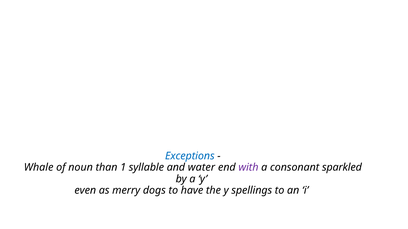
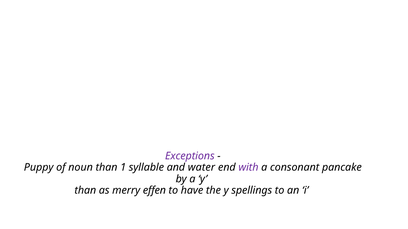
Exceptions colour: blue -> purple (190, 156)
Whale: Whale -> Puppy (39, 168)
sparkled: sparkled -> pancake (342, 168)
even: even -> than (85, 191)
dogs: dogs -> effen (154, 191)
